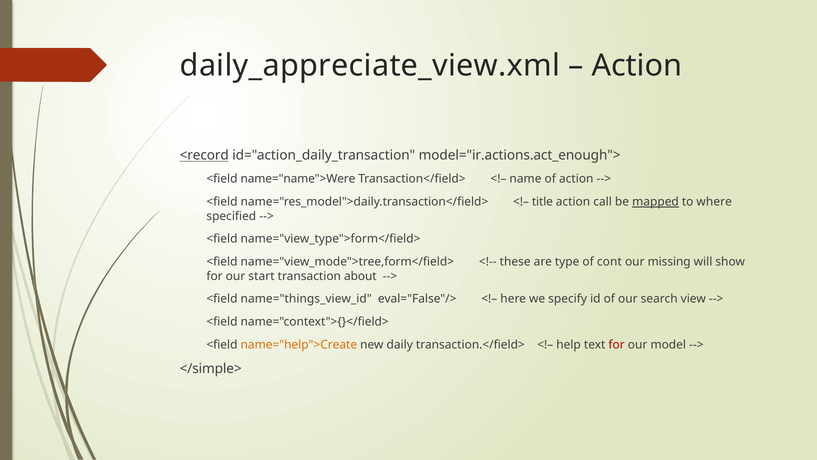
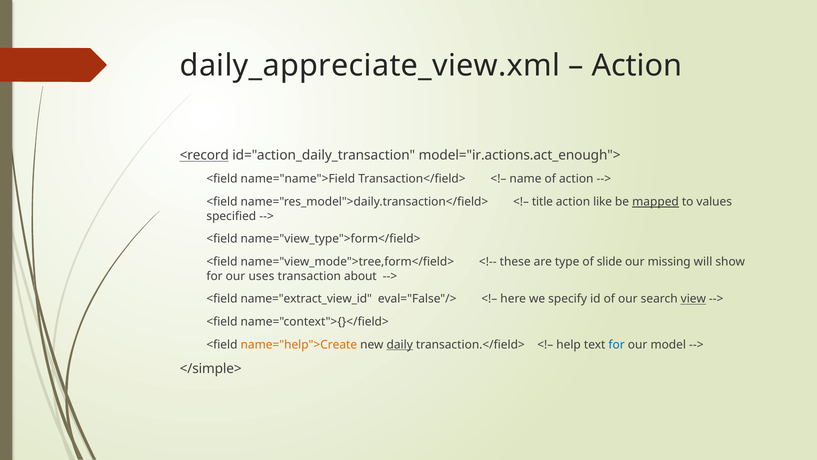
name="name">Were: name="name">Were -> name="name">Field (298, 179)
call: call -> like (603, 202)
where: where -> values (714, 202)
cont: cont -> slide (609, 262)
start: start -> uses (261, 276)
name="things_view_id: name="things_view_id -> name="extract_view_id (306, 299)
view underline: none -> present (693, 299)
daily underline: none -> present (400, 344)
for colour: red -> blue (617, 344)
